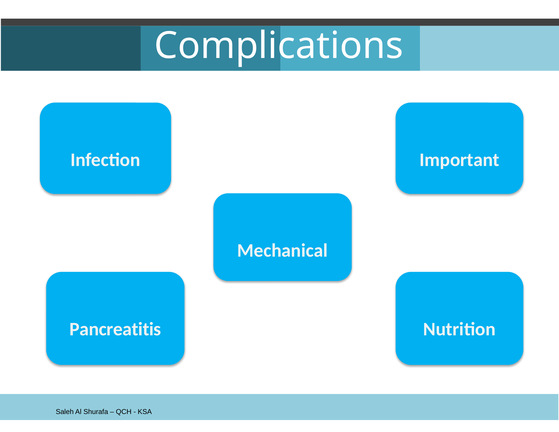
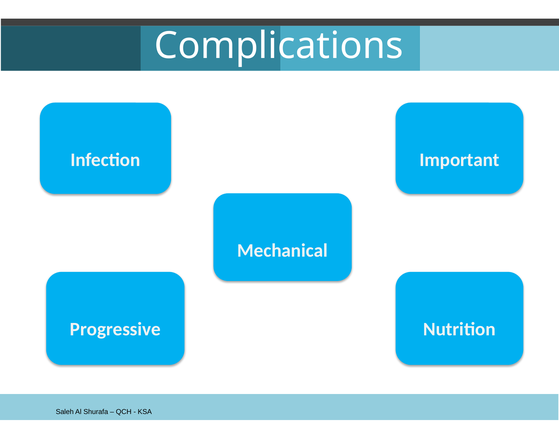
Pancreatitis: Pancreatitis -> Progressive (115, 329)
